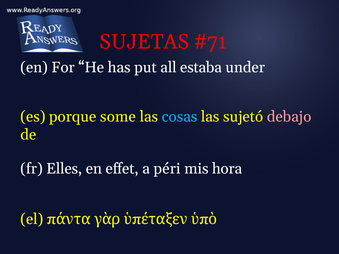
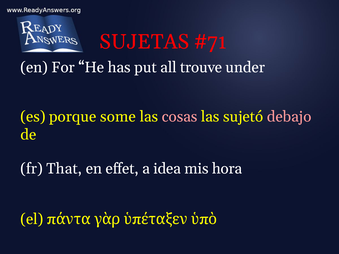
estaba: estaba -> trouve (201, 68)
cosas colour: light blue -> pink (180, 117)
Elles: Elles -> That (64, 169)
péri: péri -> idea (167, 169)
